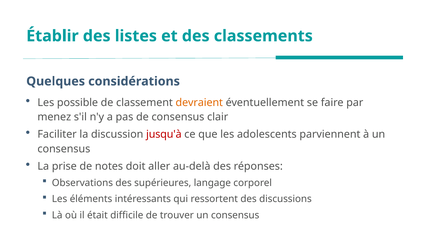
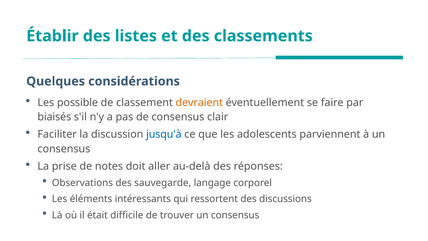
menez: menez -> biaisés (54, 117)
jusqu'à colour: red -> blue (164, 134)
supérieures: supérieures -> sauvegarde (163, 183)
